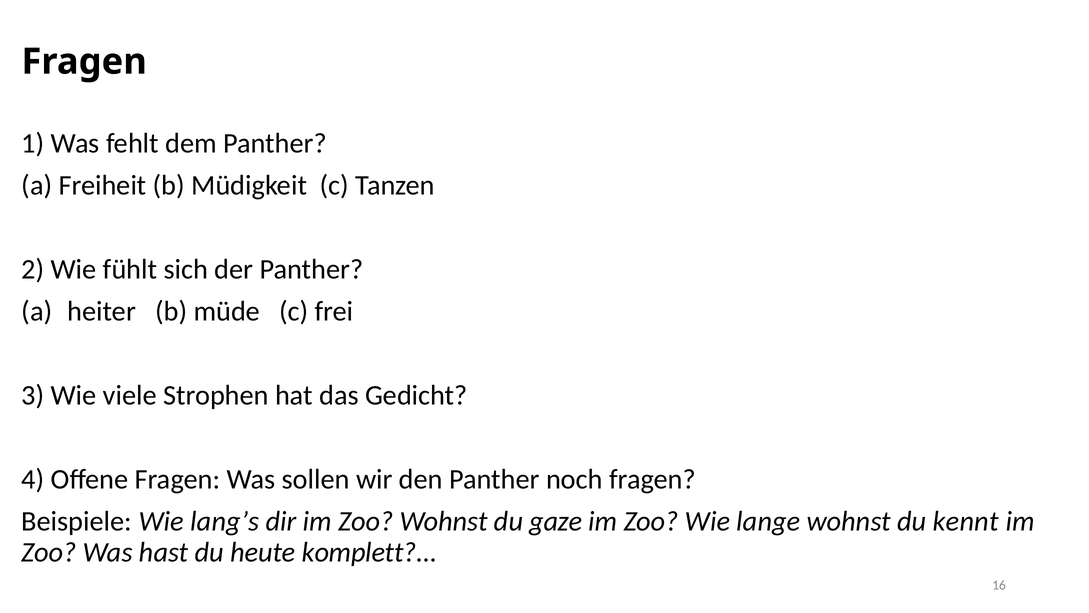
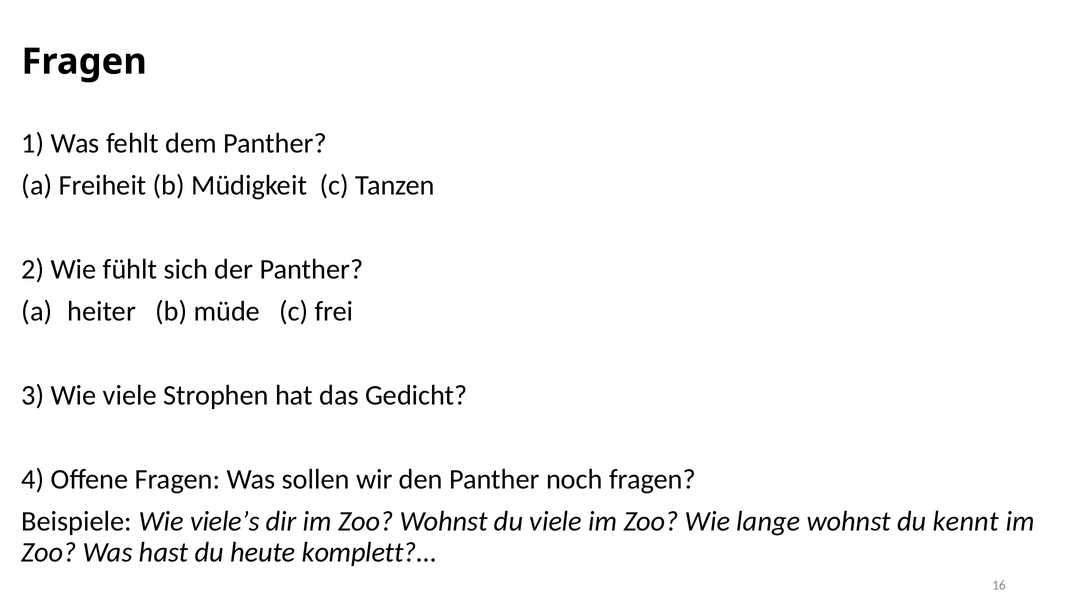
lang’s: lang’s -> viele’s (225, 521)
du gaze: gaze -> viele (556, 521)
